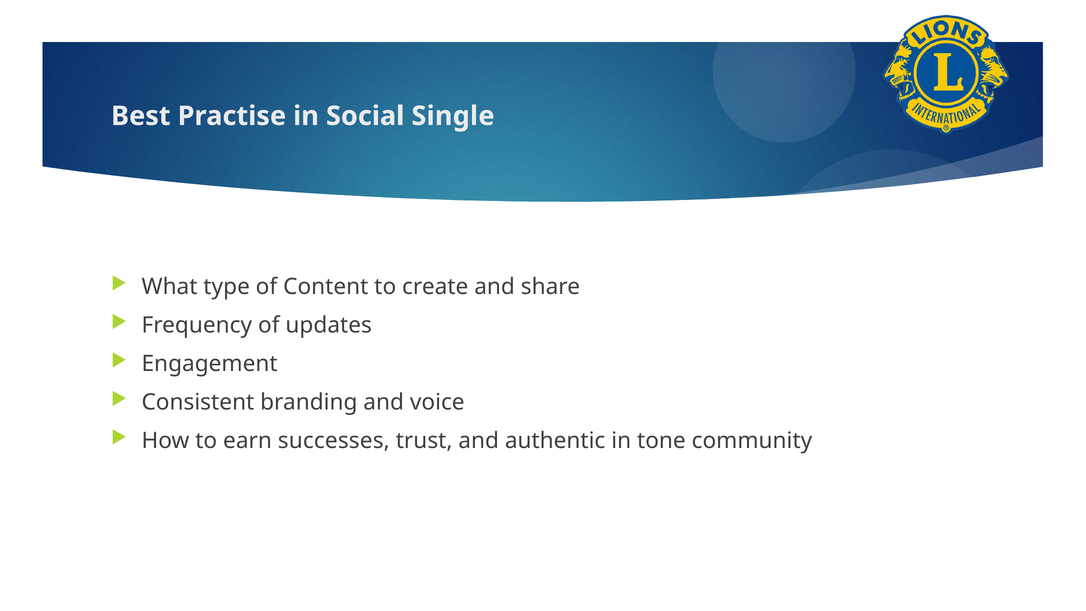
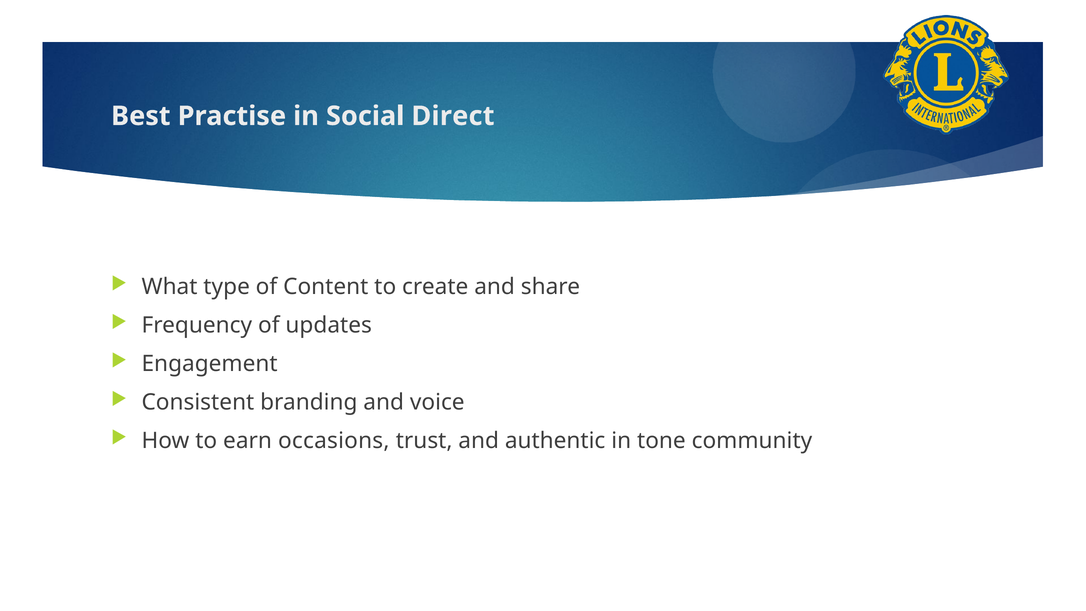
Single: Single -> Direct (453, 116)
successes: successes -> occasions (334, 441)
